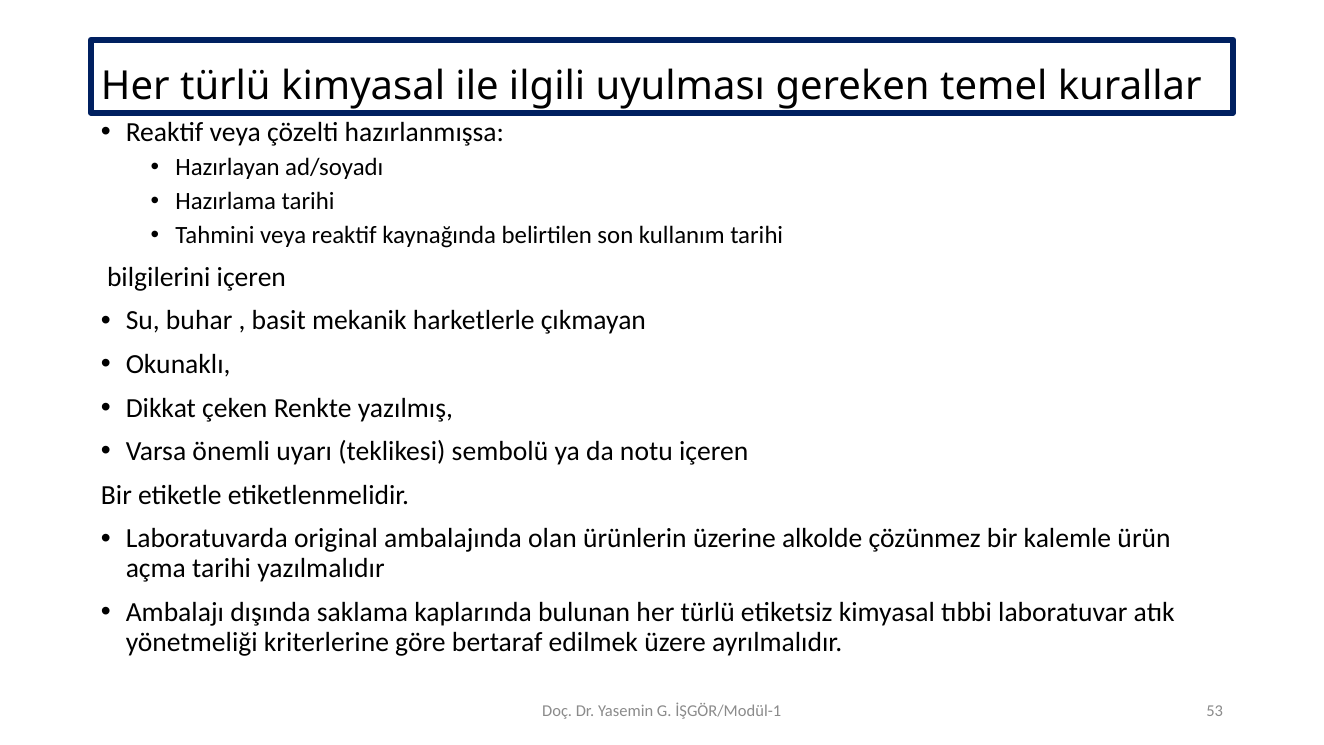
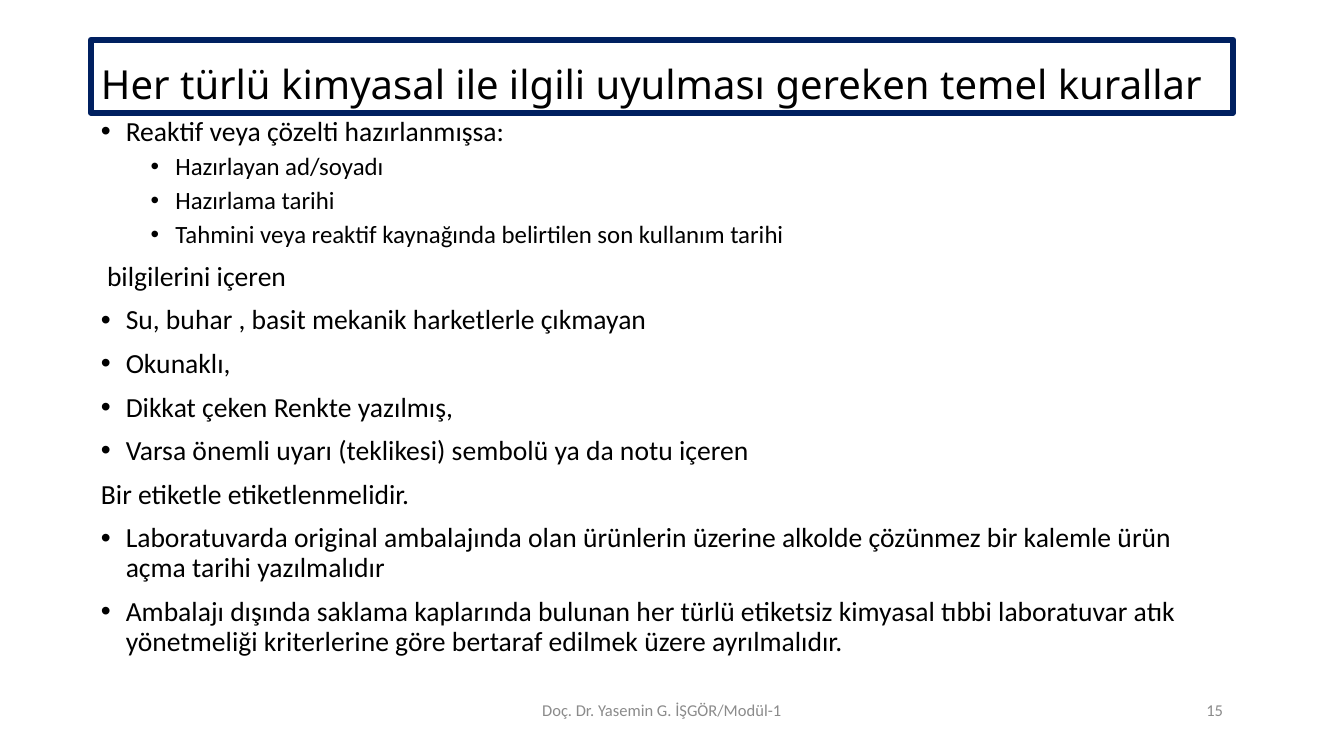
53: 53 -> 15 (1215, 711)
